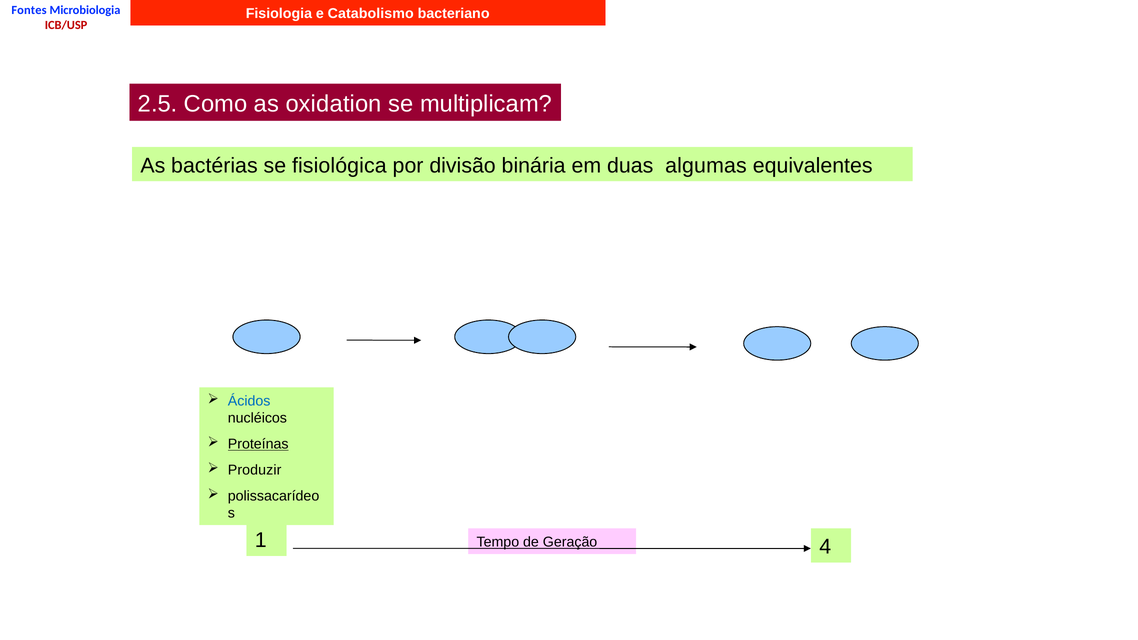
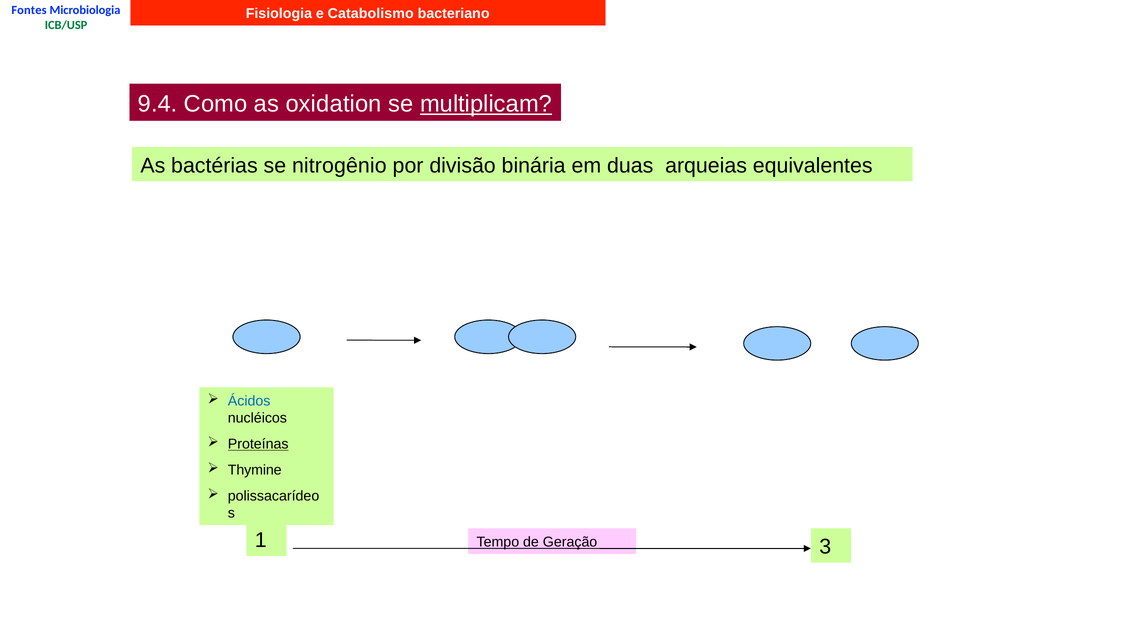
ICB/USP colour: red -> green (66, 25)
2.5: 2.5 -> 9.4 (158, 104)
multiplicam underline: none -> present (486, 104)
fisiológica: fisiológica -> nitrogênio (339, 166)
algumas: algumas -> arqueias (706, 166)
Produzir: Produzir -> Thymine (255, 470)
4: 4 -> 3 (825, 547)
